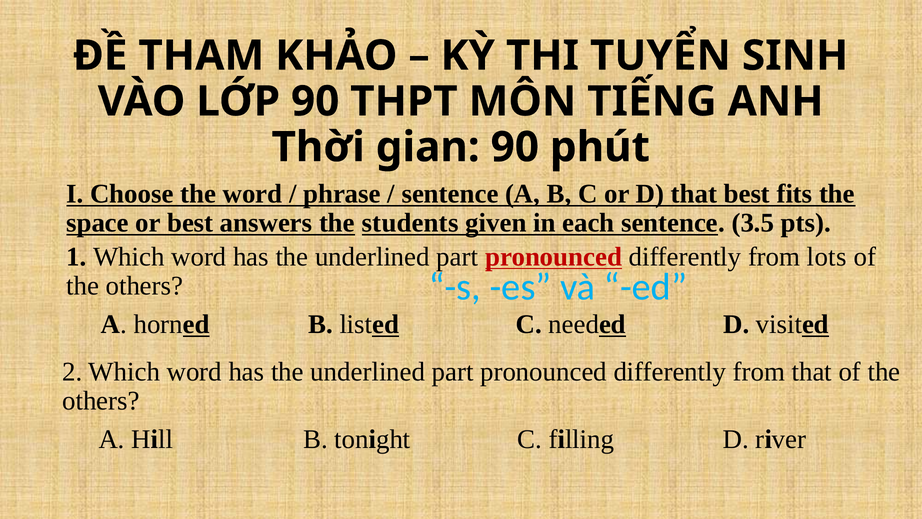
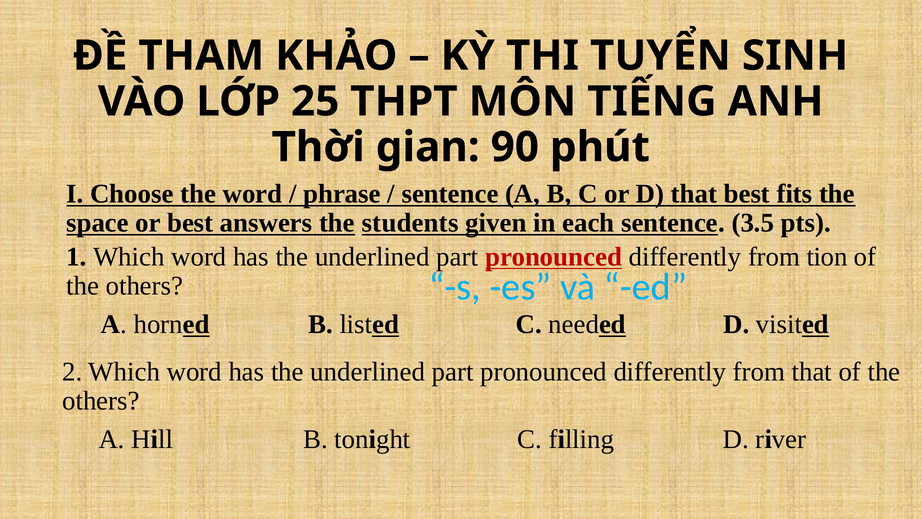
LỚP 90: 90 -> 25 (315, 101)
lots: lots -> tion (827, 256)
